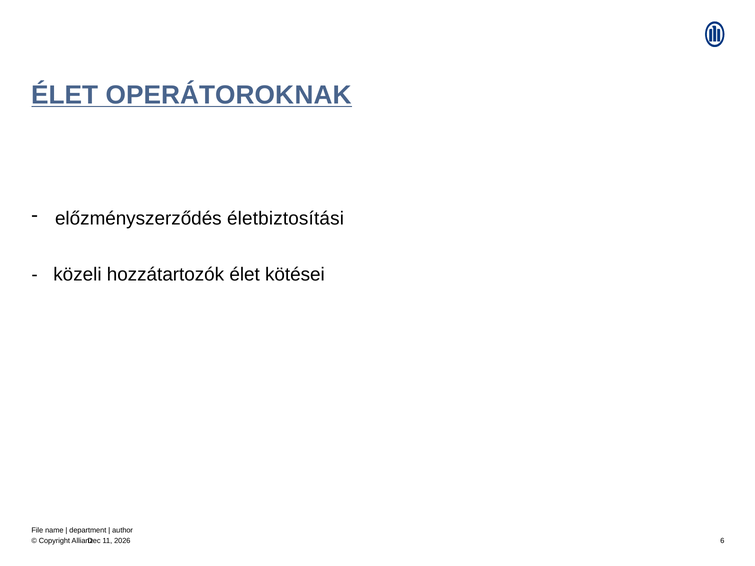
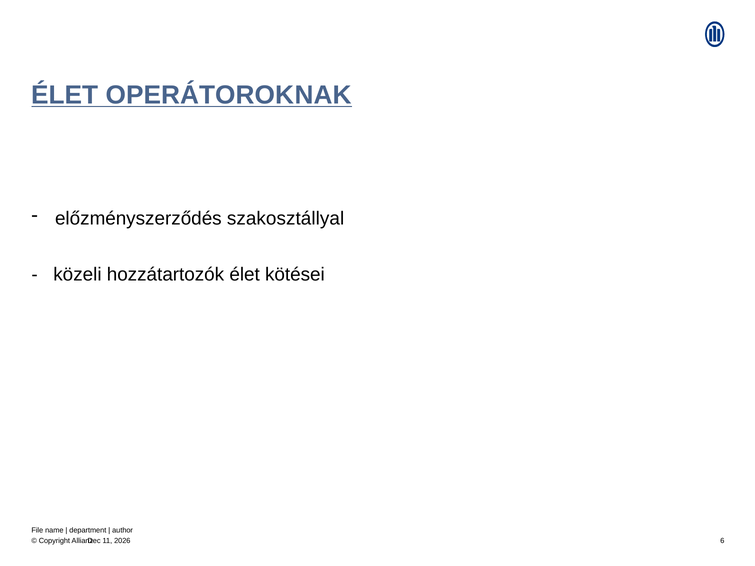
életbiztosítási: életbiztosítási -> szakosztállyal (286, 219)
